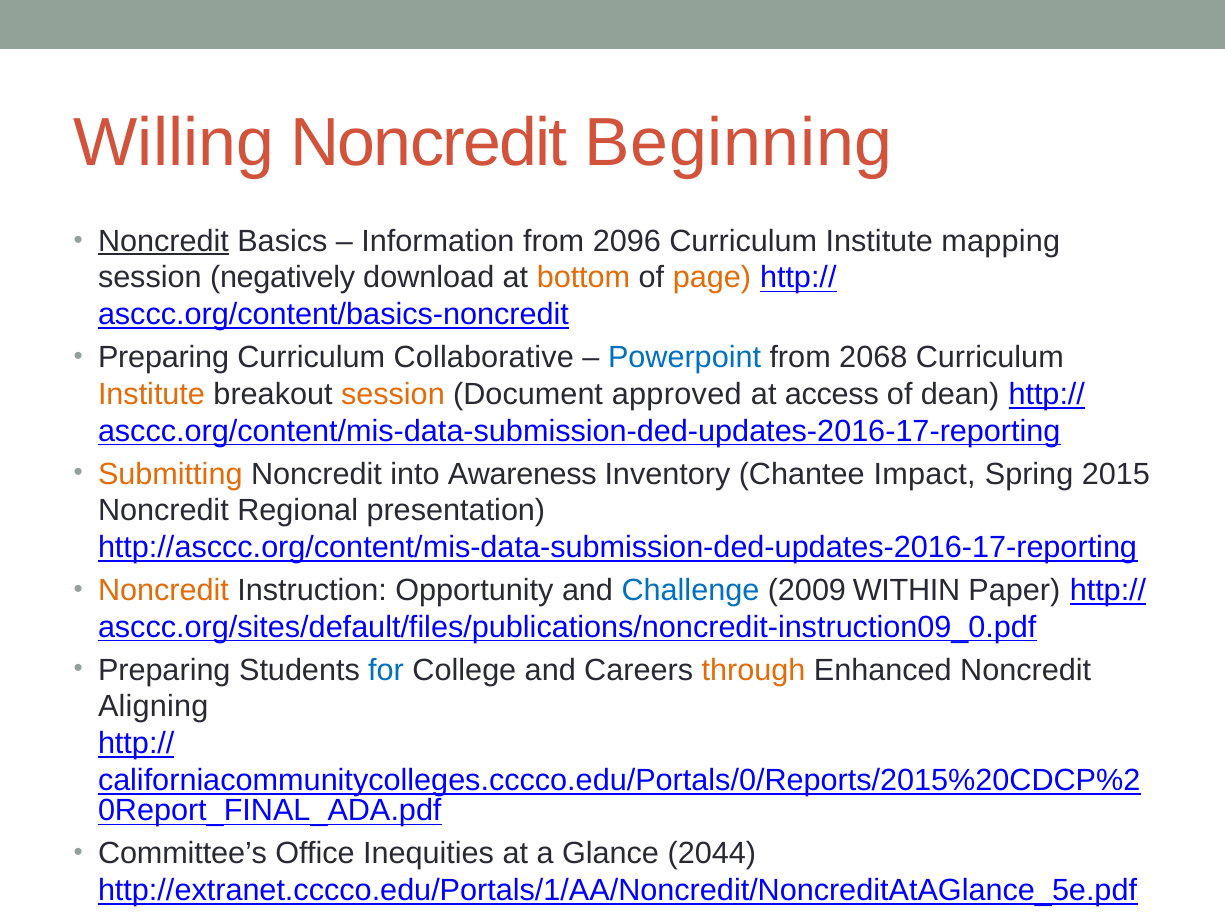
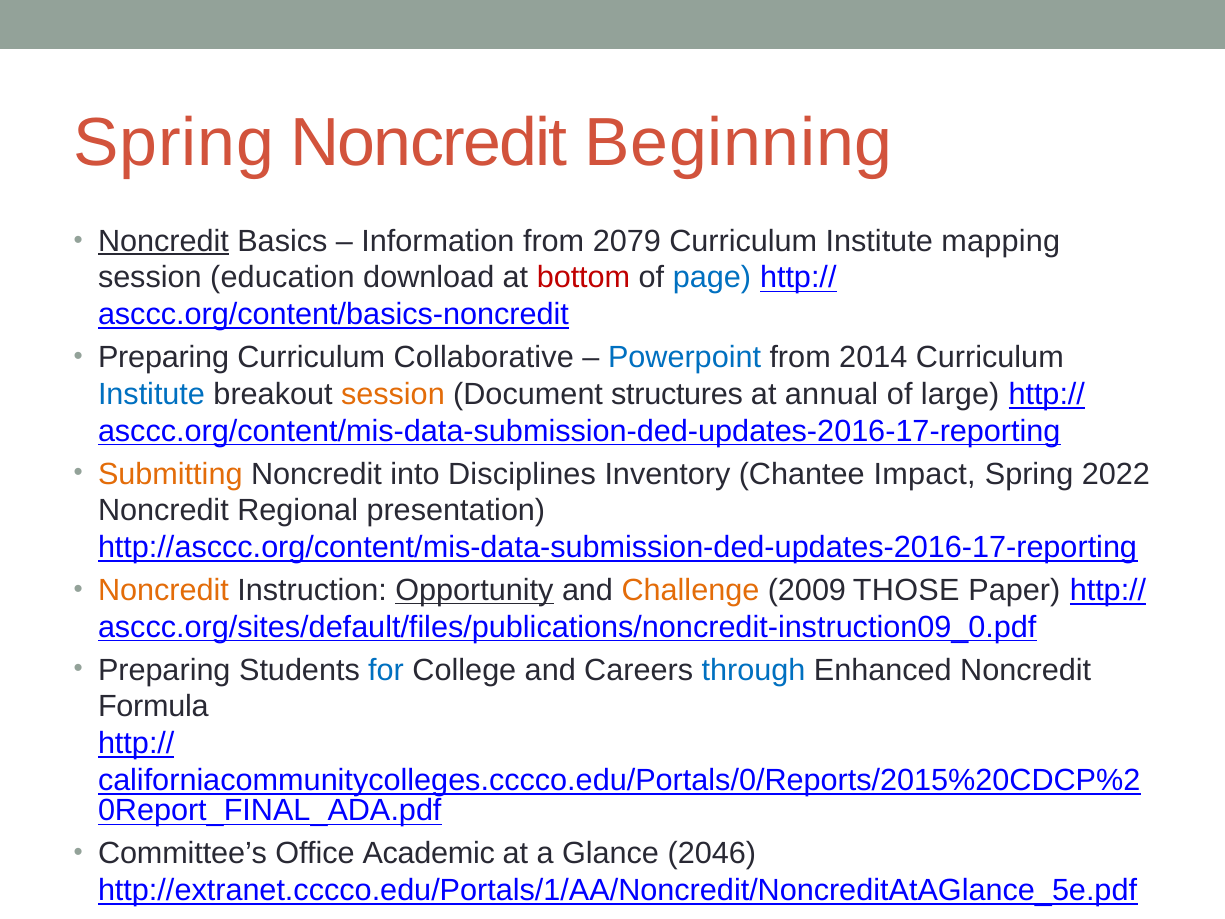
Willing: Willing -> Spring (174, 143)
2096: 2096 -> 2079 (627, 241)
negatively: negatively -> education (282, 278)
bottom colour: orange -> red (583, 278)
page colour: orange -> blue (712, 278)
2068: 2068 -> 2014 (873, 357)
Institute colour: orange -> blue (151, 394)
approved: approved -> structures (677, 394)
access: access -> annual (832, 394)
dean: dean -> large (960, 394)
Awareness: Awareness -> Disciplines (522, 474)
2015: 2015 -> 2022 (1116, 474)
Opportunity underline: none -> present (474, 590)
Challenge colour: blue -> orange (690, 590)
WITHIN: WITHIN -> THOSE (906, 590)
through colour: orange -> blue (754, 670)
Aligning: Aligning -> Formula (153, 707)
Inequities: Inequities -> Academic (429, 854)
2044: 2044 -> 2046 (712, 854)
